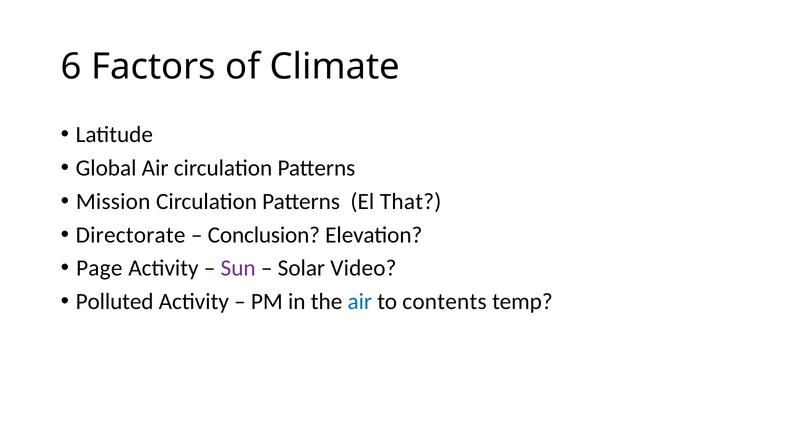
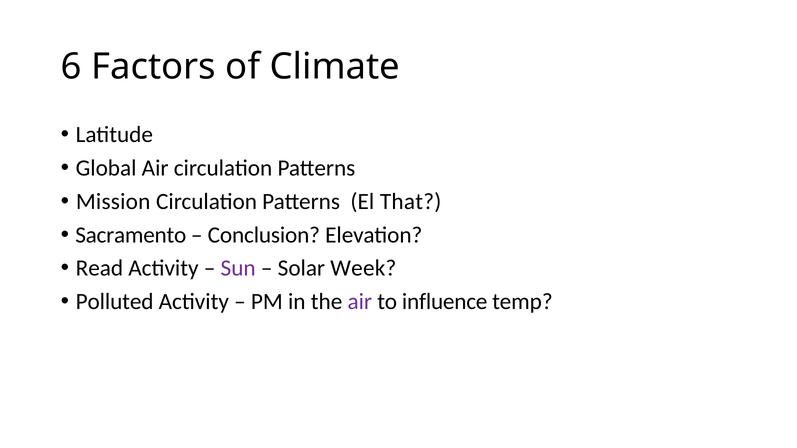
Directorate: Directorate -> Sacramento (131, 235)
Page: Page -> Read (99, 268)
Video: Video -> Week (363, 268)
air colour: blue -> purple (360, 302)
contents: contents -> influence (445, 302)
